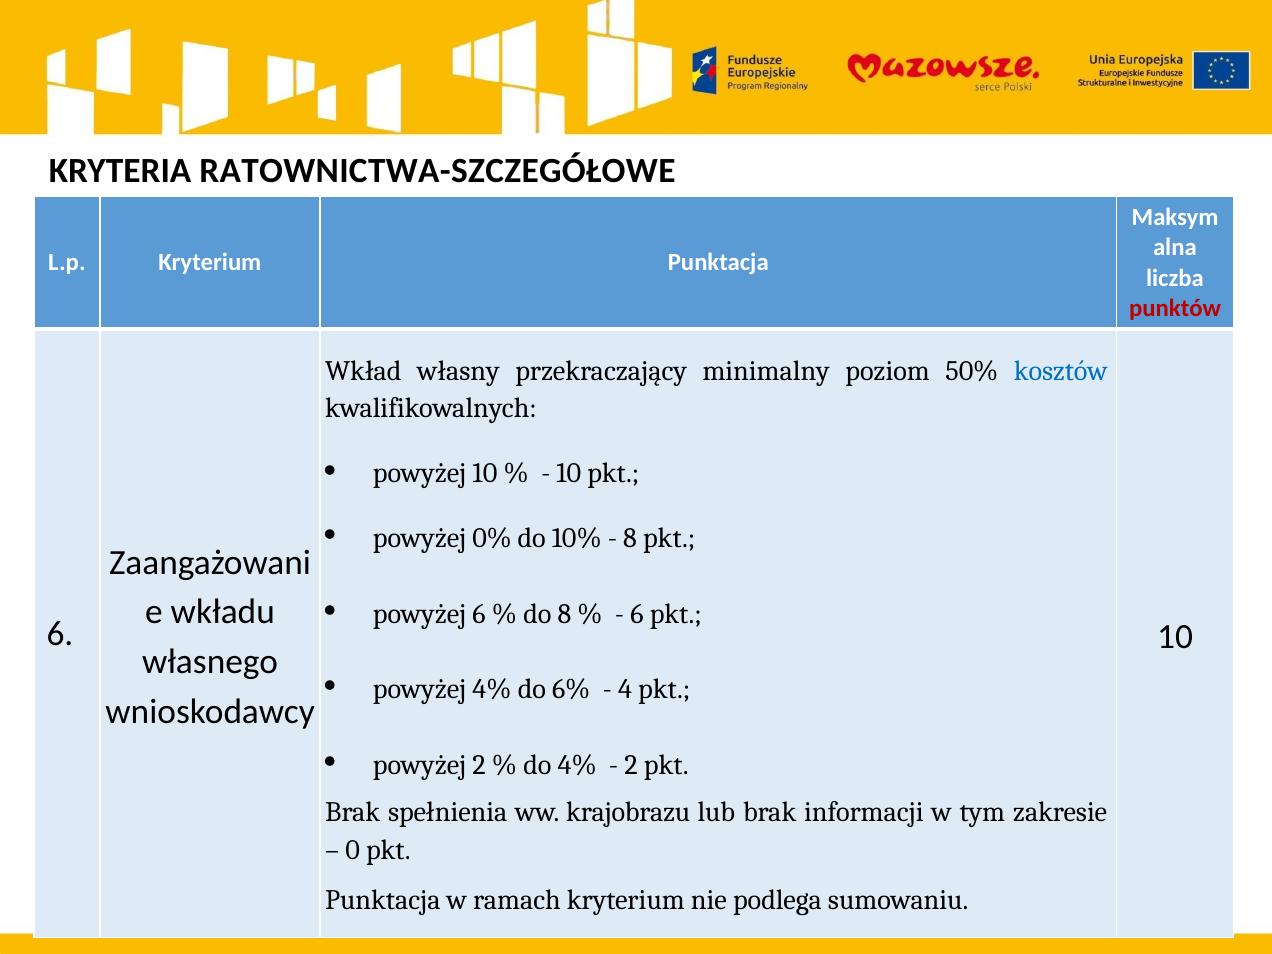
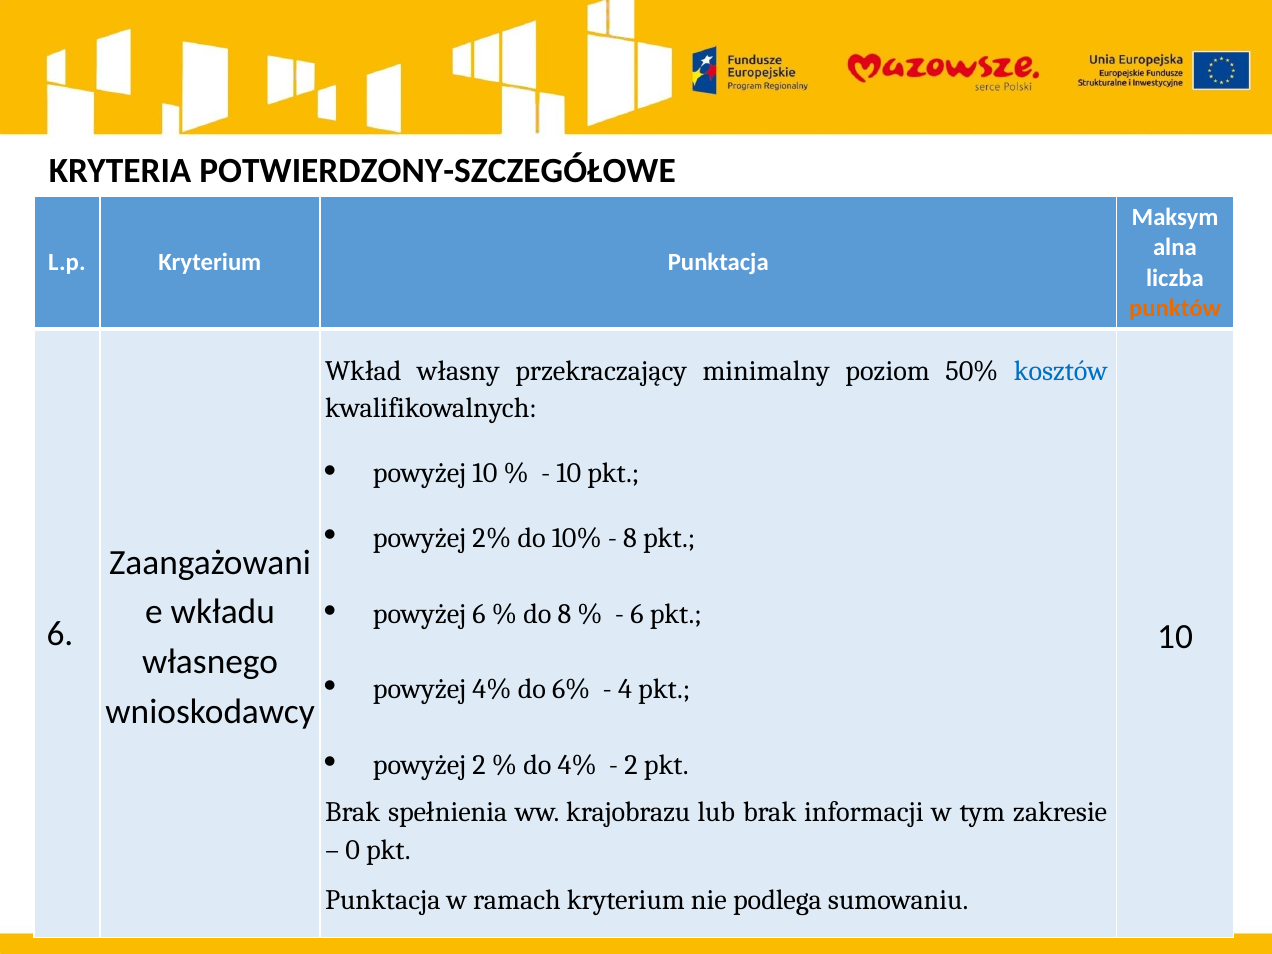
RATOWNICTWA-SZCZEGÓŁOWE: RATOWNICTWA-SZCZEGÓŁOWE -> POTWIERDZONY-SZCZEGÓŁOWE (438, 170)
punktów colour: red -> orange (1175, 308)
0%: 0% -> 2% (492, 538)
